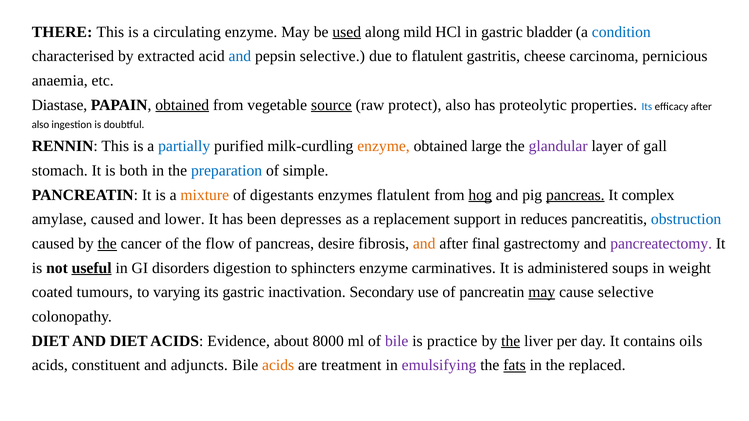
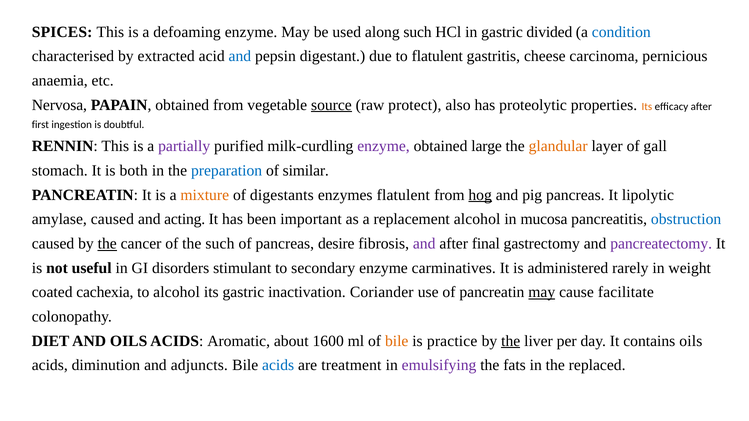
THERE: THERE -> SPICES (62, 32)
circulating: circulating -> defoaming (187, 32)
used underline: present -> none (347, 32)
along mild: mild -> such (418, 32)
bladder: bladder -> divided (549, 32)
pepsin selective: selective -> digestant (332, 56)
Diastase: Diastase -> Nervosa (59, 105)
obtained underline: present -> none (182, 105)
Its colour: blue -> orange (647, 107)
also: also -> first (40, 125)
partially colour: blue -> purple (184, 146)
enzyme colour: orange -> purple (384, 146)
glandular colour: purple -> orange (558, 146)
simple: simple -> similar (306, 171)
pancreas underline: present -> none (575, 195)
complex: complex -> lipolytic (648, 195)
lower: lower -> acting (185, 219)
depresses: depresses -> important (311, 219)
replacement support: support -> alcohol (477, 219)
reduces: reduces -> mucosa (544, 219)
the flow: flow -> such (220, 244)
and colour: orange -> purple (424, 244)
useful underline: present -> none (92, 268)
digestion: digestion -> stimulant (242, 268)
sphincters: sphincters -> secondary (323, 268)
soups: soups -> rarely (630, 268)
tumours: tumours -> cachexia (105, 293)
to varying: varying -> alcohol (177, 293)
Secondary: Secondary -> Coriander (382, 293)
cause selective: selective -> facilitate (626, 293)
AND DIET: DIET -> OILS (129, 341)
Evidence: Evidence -> Aromatic (239, 341)
8000: 8000 -> 1600 (328, 341)
bile colour: purple -> orange (397, 341)
constituent: constituent -> diminution (106, 366)
acids colour: orange -> blue (278, 366)
fats underline: present -> none (515, 366)
